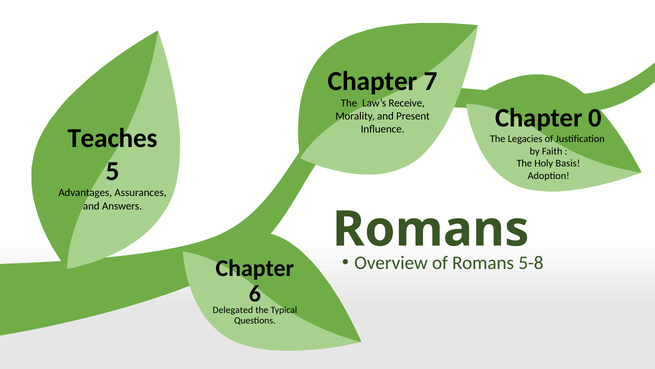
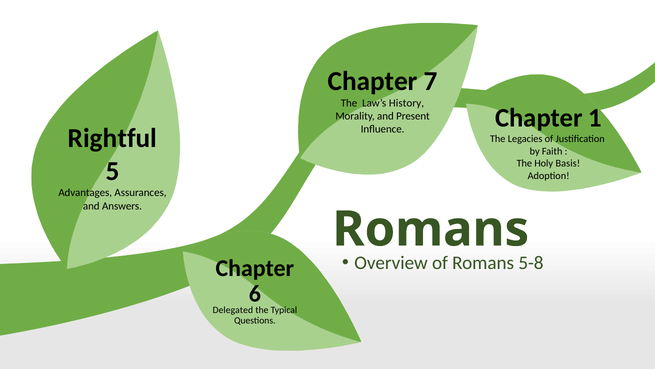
Receive: Receive -> History (406, 103)
0: 0 -> 1 (595, 118)
Teaches: Teaches -> Rightful (112, 138)
